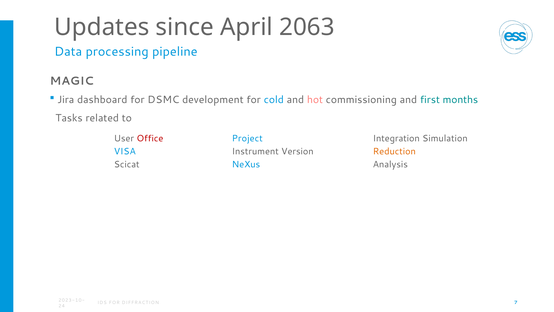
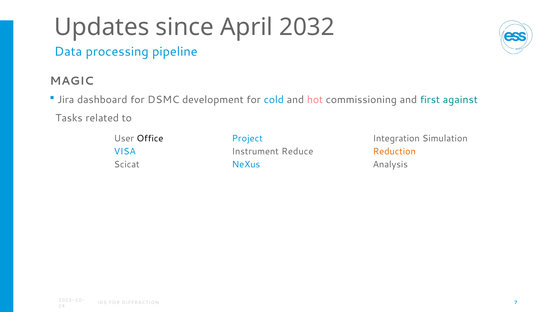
2063: 2063 -> 2032 (307, 27)
months: months -> against (460, 100)
Office colour: red -> black (150, 138)
Version: Version -> Reduce (297, 151)
